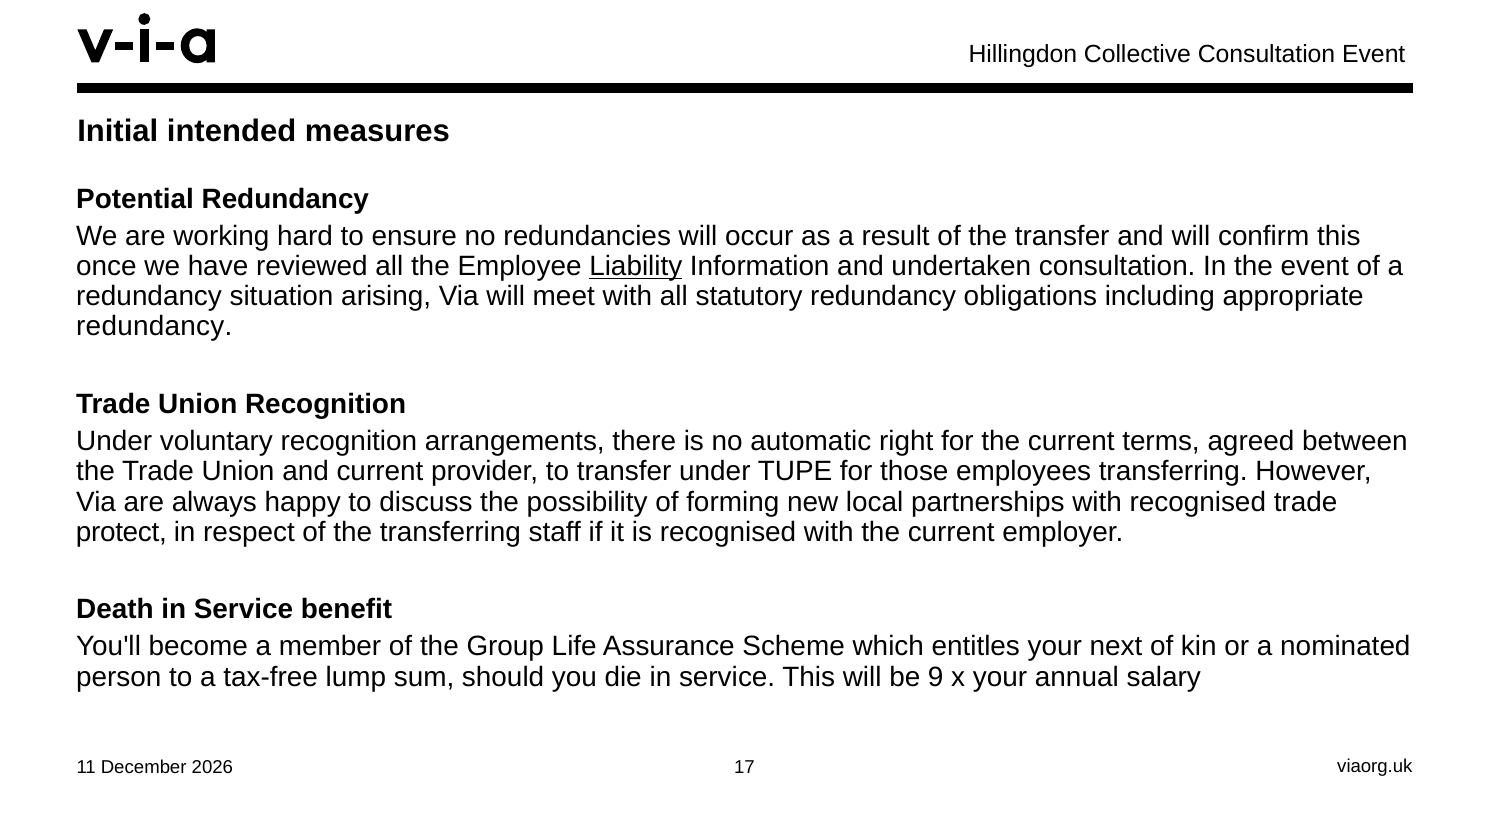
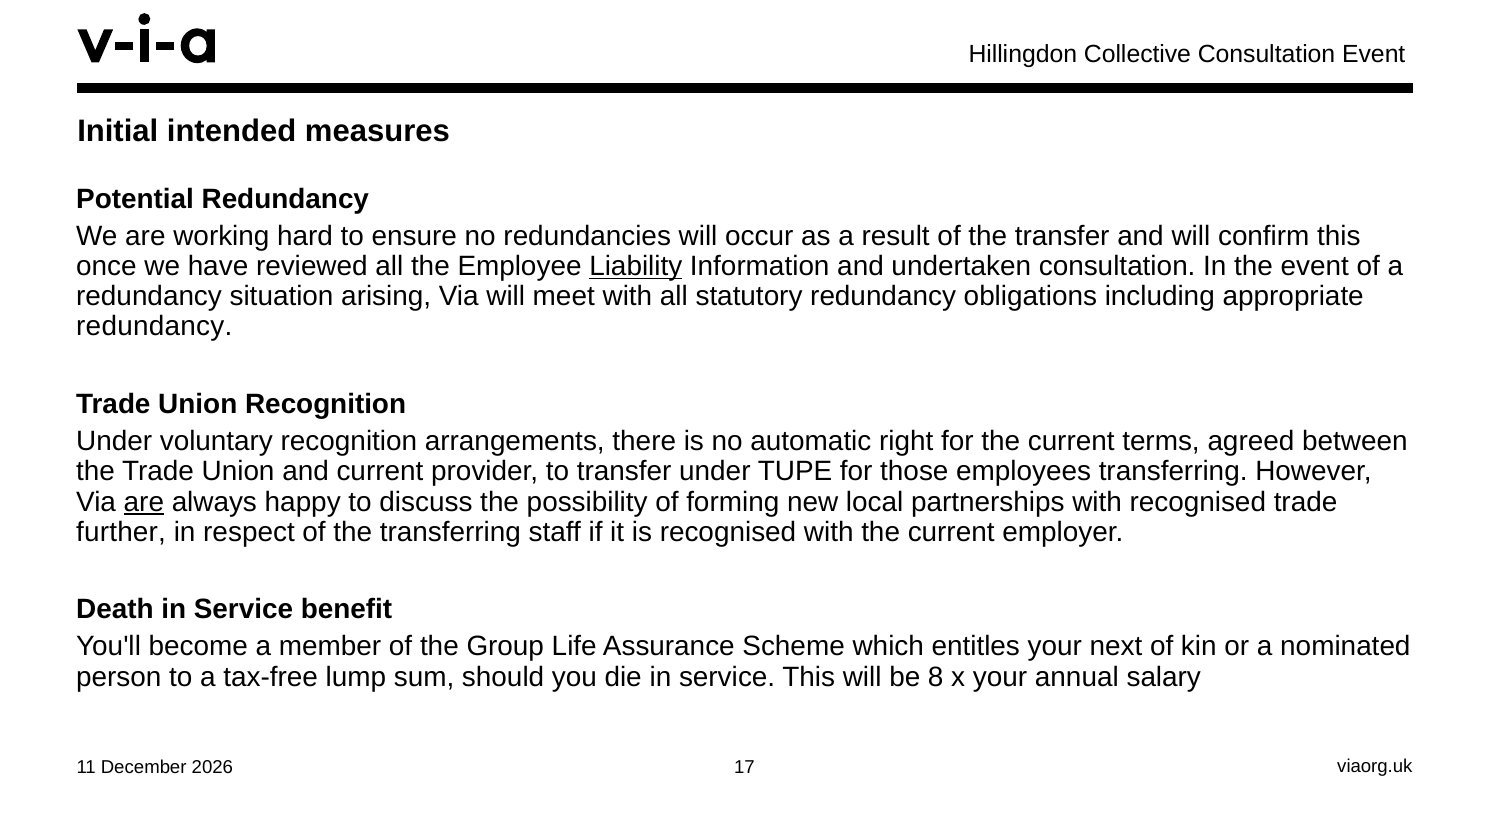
are underline: none -> present (144, 502)
protect: protect -> further (121, 532)
9: 9 -> 8 (936, 677)
